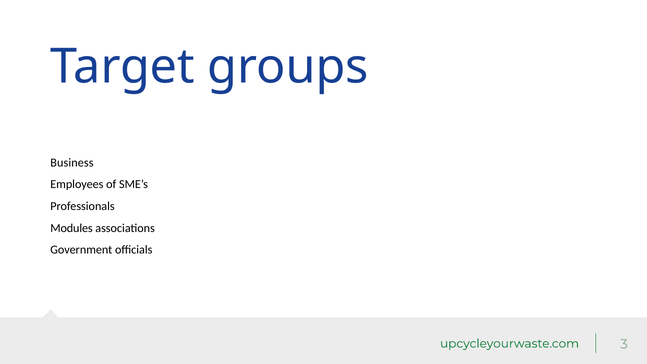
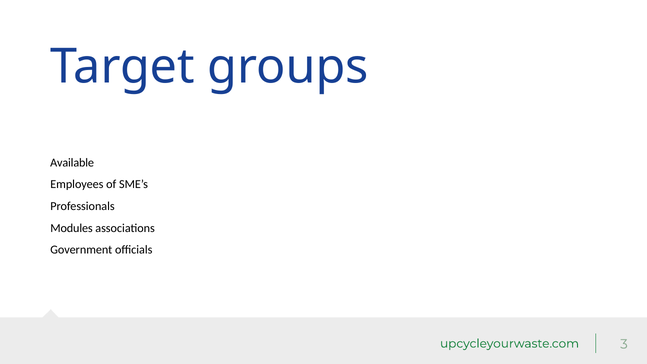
Business: Business -> Available (72, 163)
